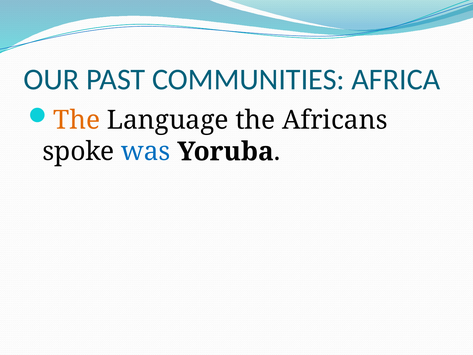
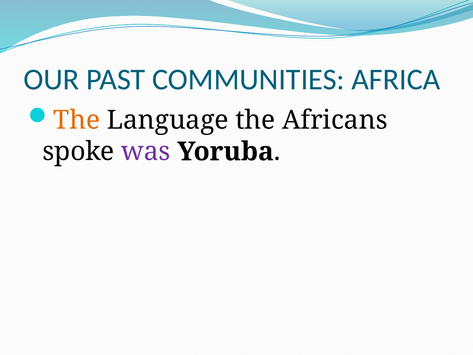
was colour: blue -> purple (146, 152)
